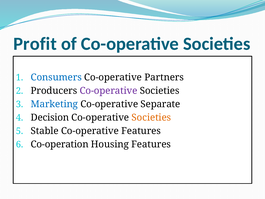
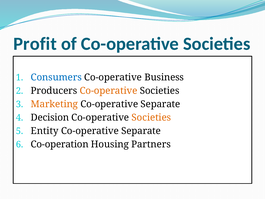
Partners: Partners -> Business (164, 77)
Co-operative colour: purple -> orange (109, 91)
Marketing colour: blue -> orange (54, 104)
Stable: Stable -> Entity (45, 131)
Features: Features -> Separate (141, 131)
Housing Features: Features -> Partners (151, 144)
